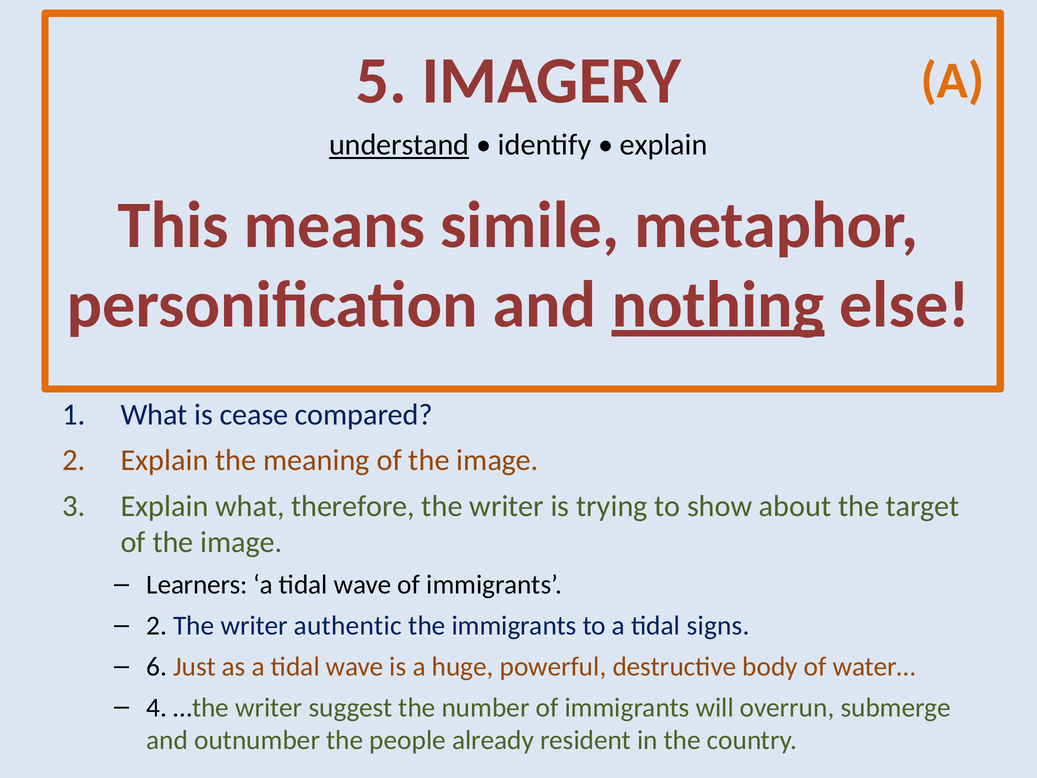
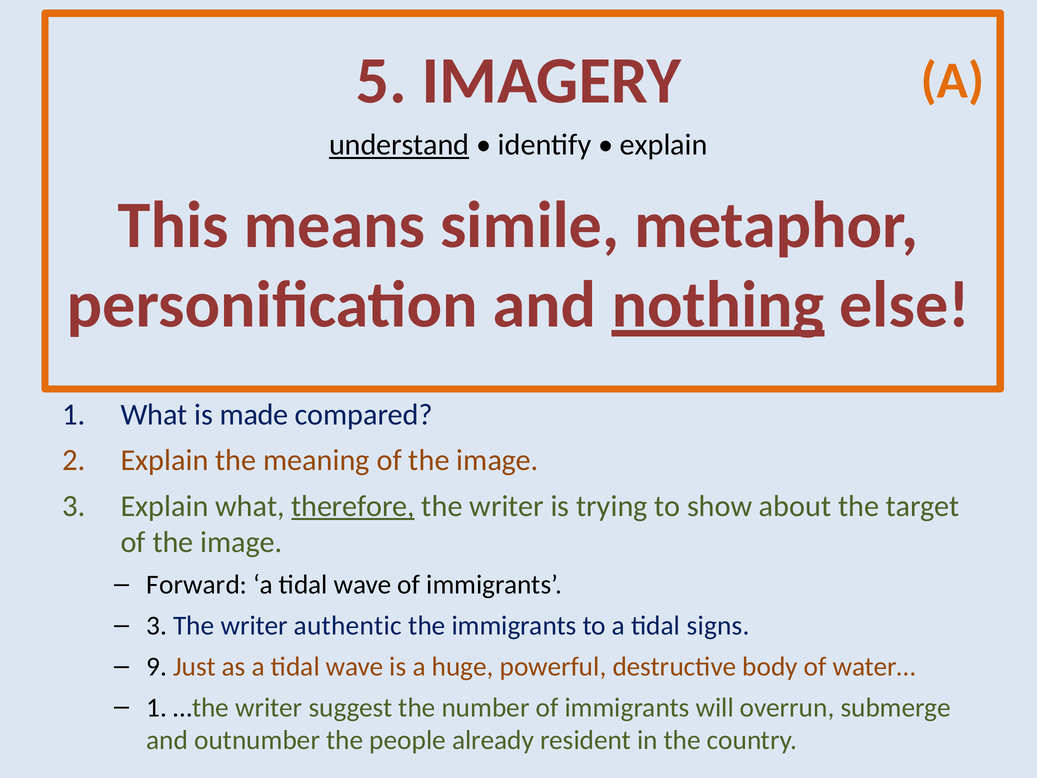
cease: cease -> made (254, 415)
therefore underline: none -> present (353, 506)
Learners: Learners -> Forward (197, 585)
2: 2 -> 3 (157, 626)
6: 6 -> 9 (157, 666)
4: 4 -> 1 (157, 707)
